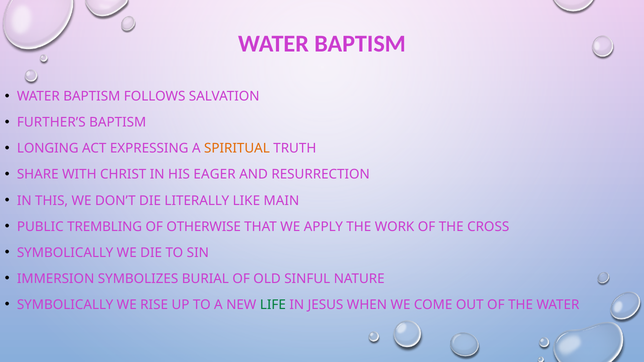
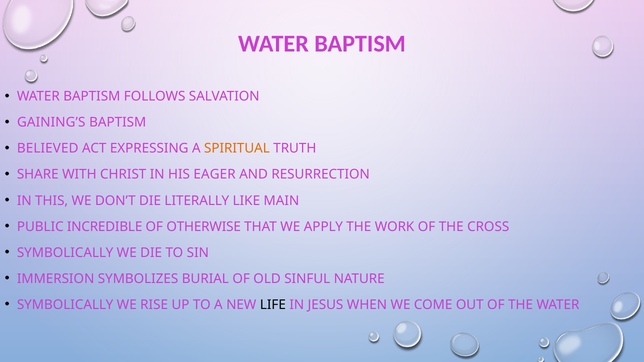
FURTHER’S: FURTHER’S -> GAINING’S (51, 123)
LONGING: LONGING -> BELIEVED (48, 149)
TREMBLING: TREMBLING -> INCREDIBLE (105, 227)
LIFE colour: green -> black (273, 305)
